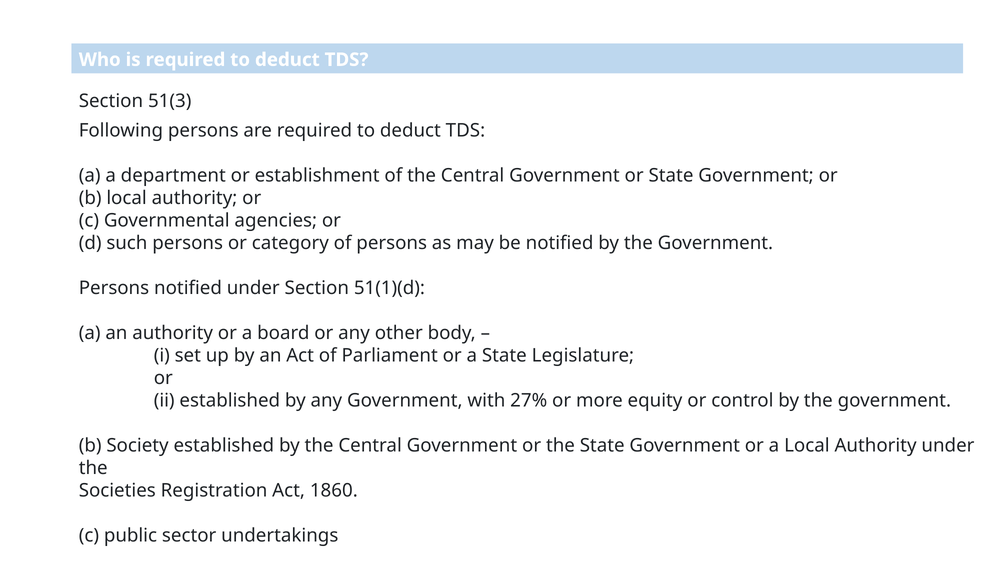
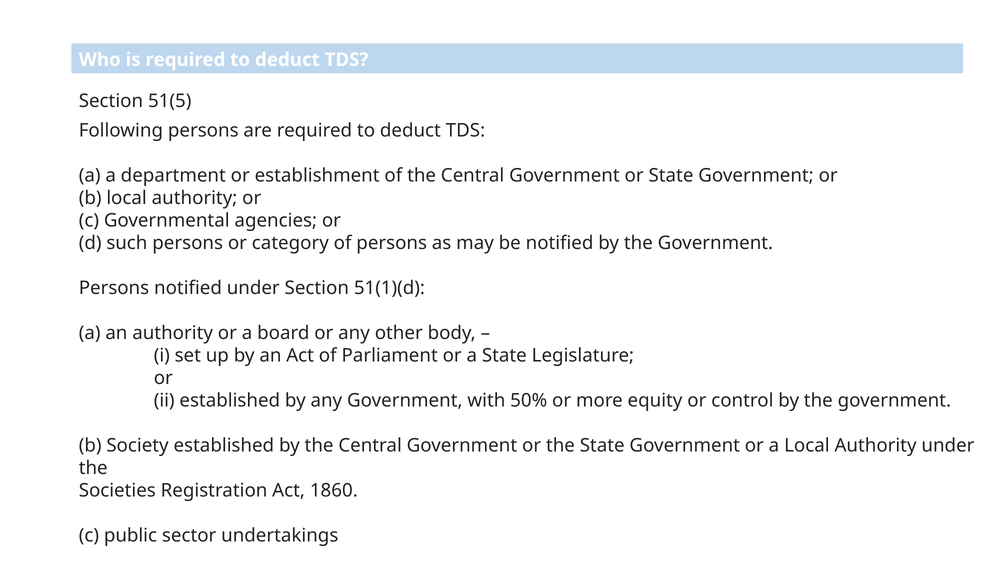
51(3: 51(3 -> 51(5 (170, 101)
27%: 27% -> 50% (529, 400)
